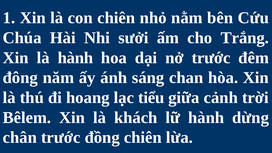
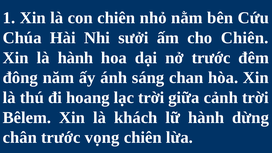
cho Trắng: Trắng -> Chiên (245, 38)
lạc tiểu: tiểu -> trời (151, 98)
đồng: đồng -> vọng (102, 137)
